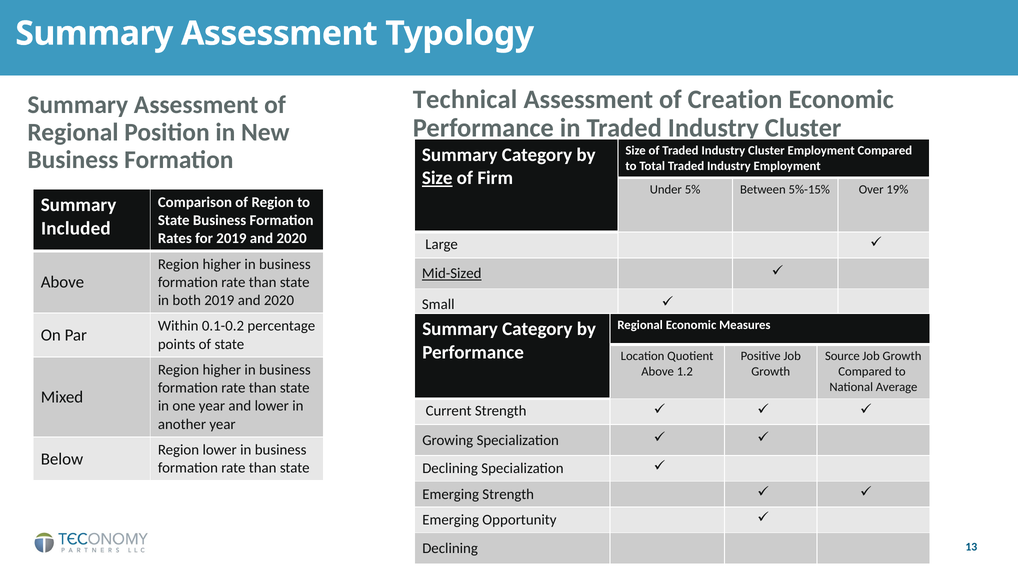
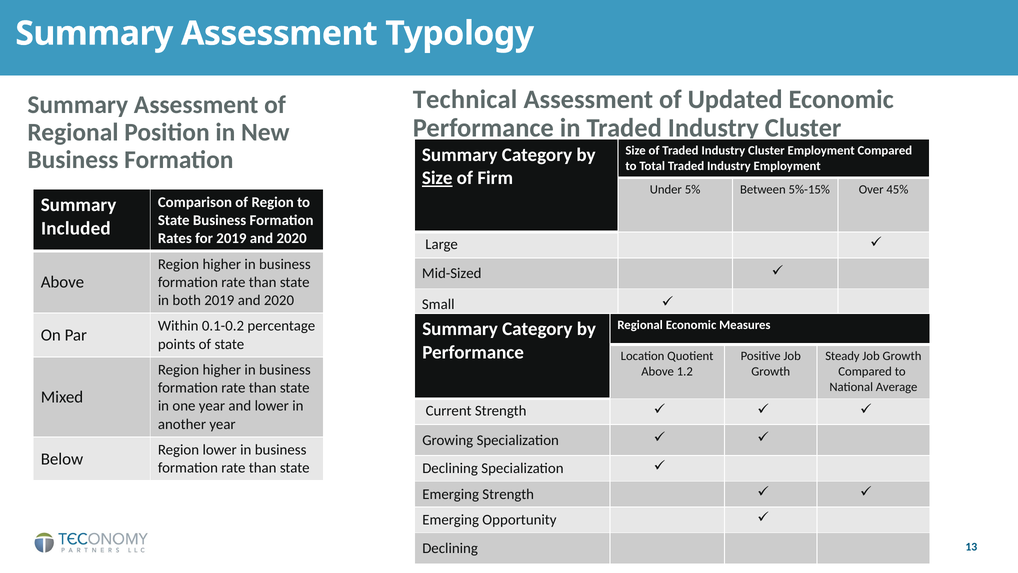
Creation: Creation -> Updated (735, 99)
19%: 19% -> 45% (897, 189)
Mid-Sized underline: present -> none (452, 273)
Source: Source -> Steady (842, 356)
